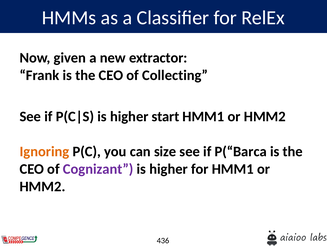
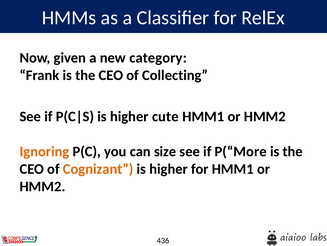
extractor: extractor -> category (158, 58)
start: start -> cute (165, 116)
P(“Barca: P(“Barca -> P(“More (241, 151)
Cognizant colour: purple -> orange (98, 169)
